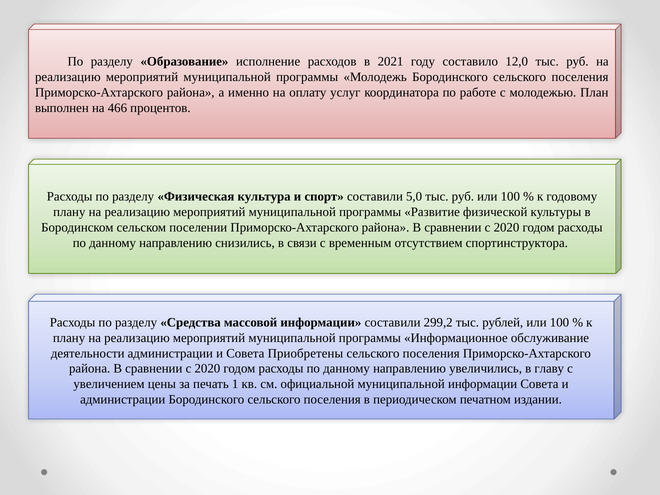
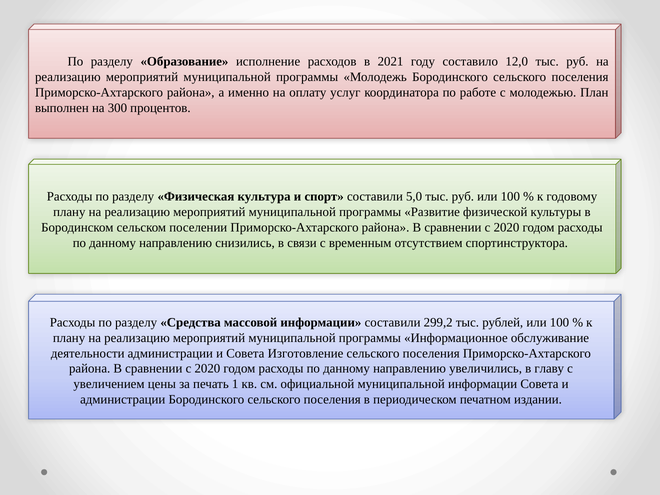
466: 466 -> 300 (117, 108)
Приобретены: Приобретены -> Изготовление (305, 353)
